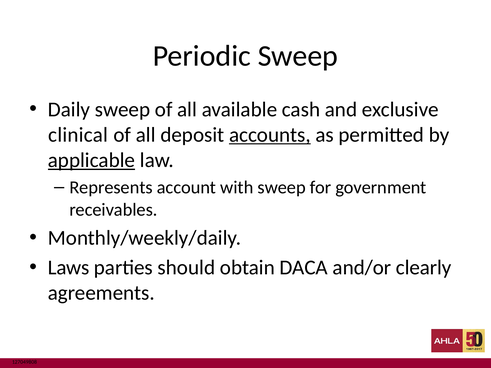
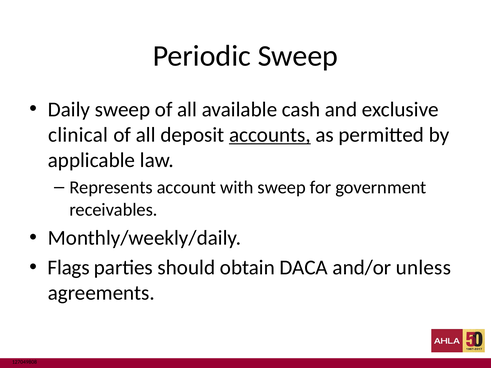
applicable underline: present -> none (92, 160)
Laws: Laws -> Flags (69, 268)
clearly: clearly -> unless (424, 268)
